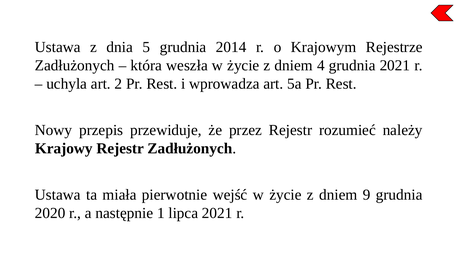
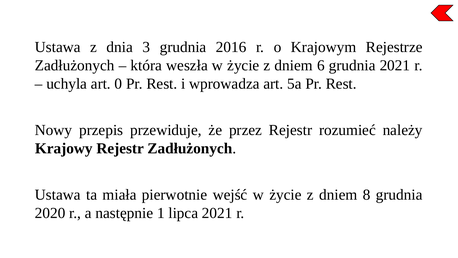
5: 5 -> 3 (146, 47)
2014: 2014 -> 2016 (231, 47)
4: 4 -> 6 (321, 65)
2: 2 -> 0 (118, 84)
9: 9 -> 8 (367, 194)
